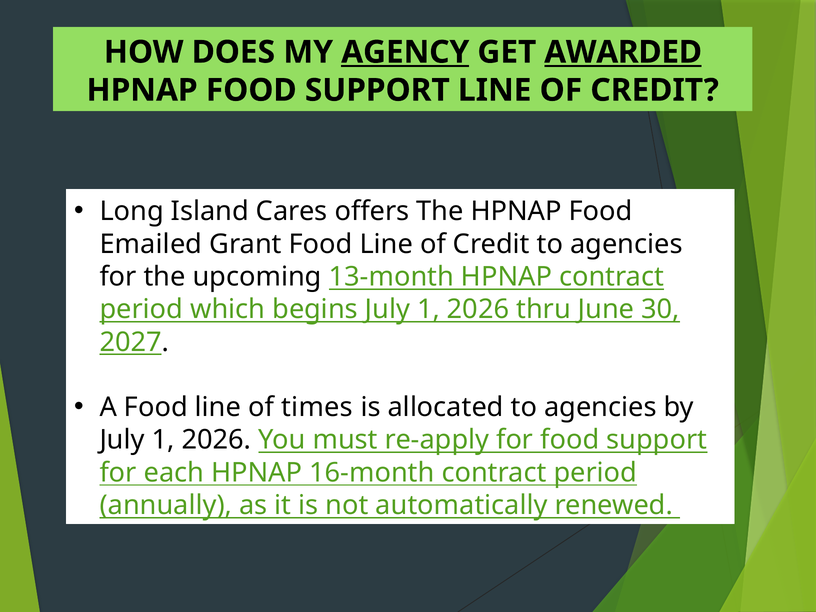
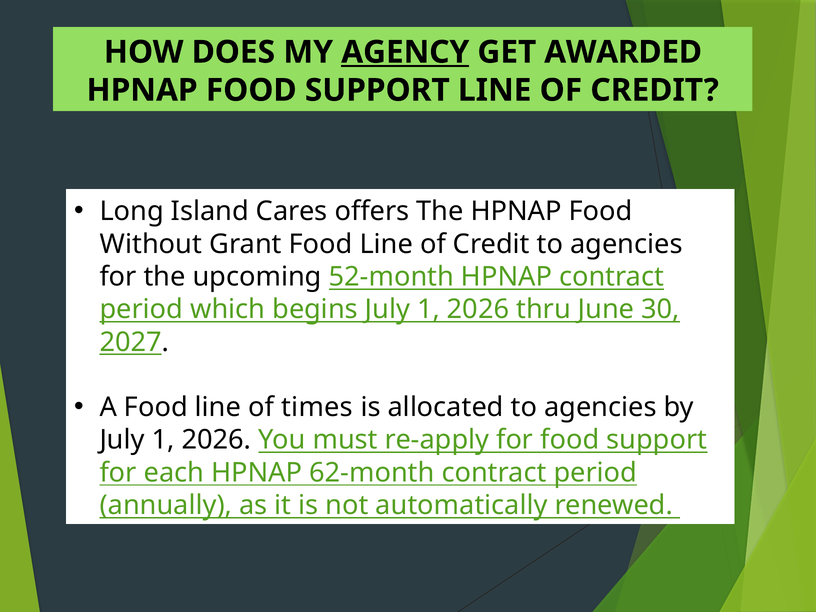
AWARDED underline: present -> none (623, 52)
Emailed: Emailed -> Without (151, 244)
13-month: 13-month -> 52-month (391, 277)
16-month: 16-month -> 62-month (372, 473)
